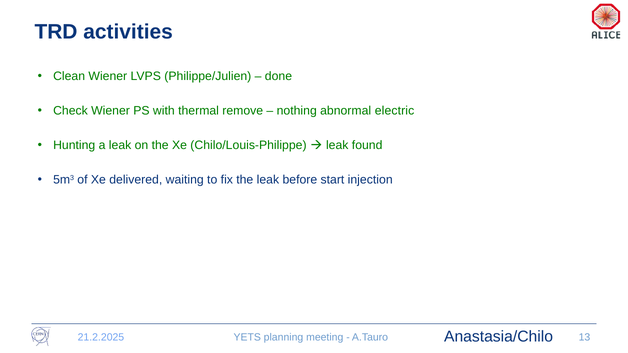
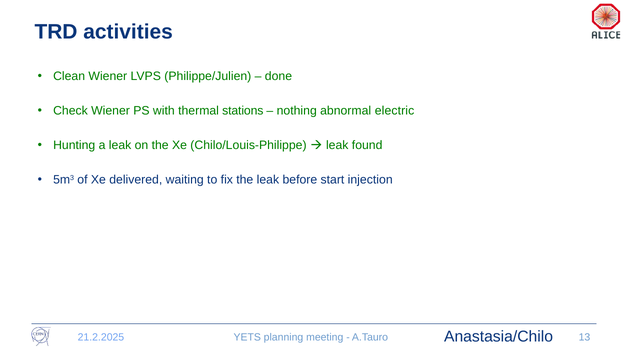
remove: remove -> stations (243, 111)
